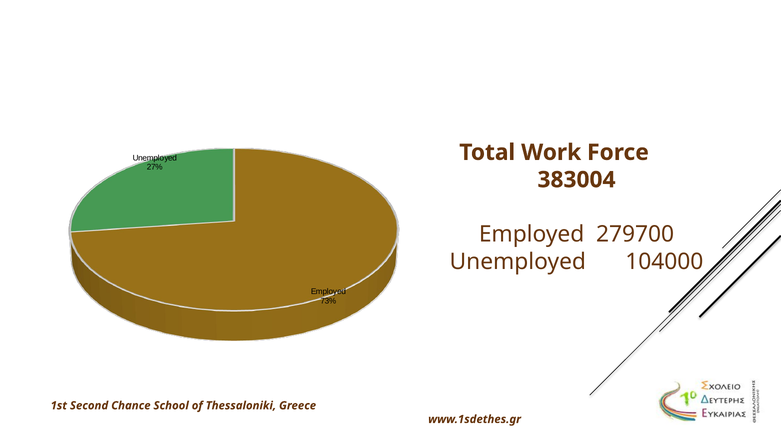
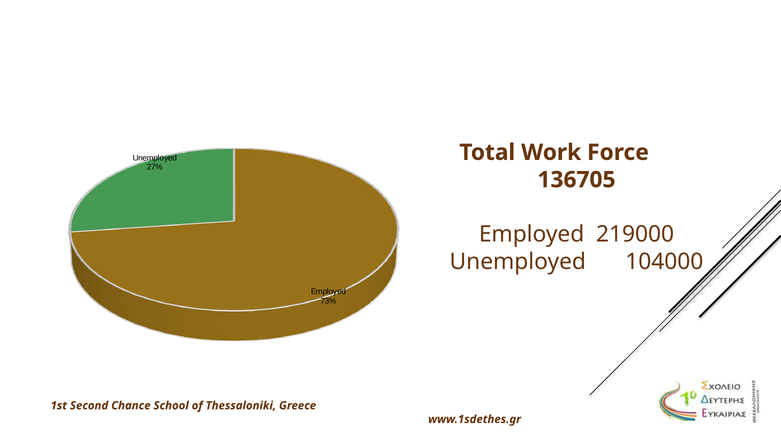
383004: 383004 -> 136705 (576, 180)
279700: 279700 -> 219000 (635, 235)
